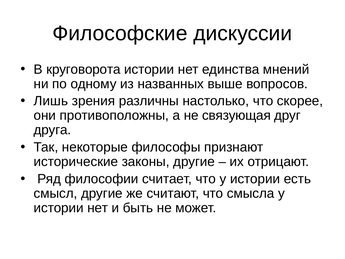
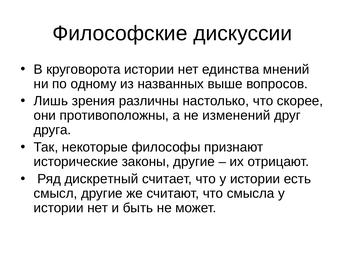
связующая: связующая -> изменений (236, 115)
философии: философии -> дискретный (101, 179)
